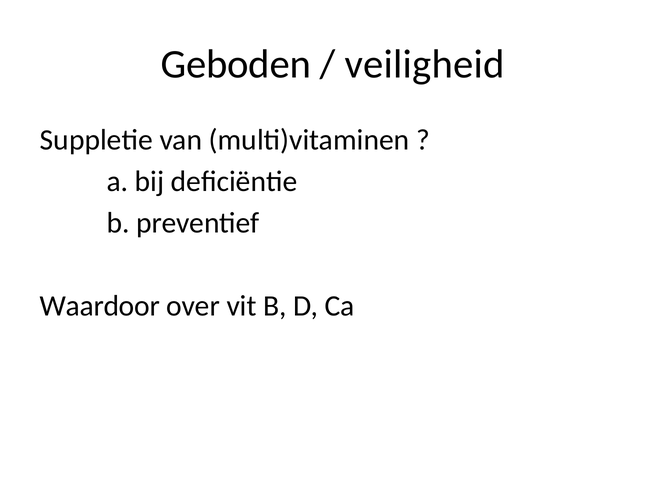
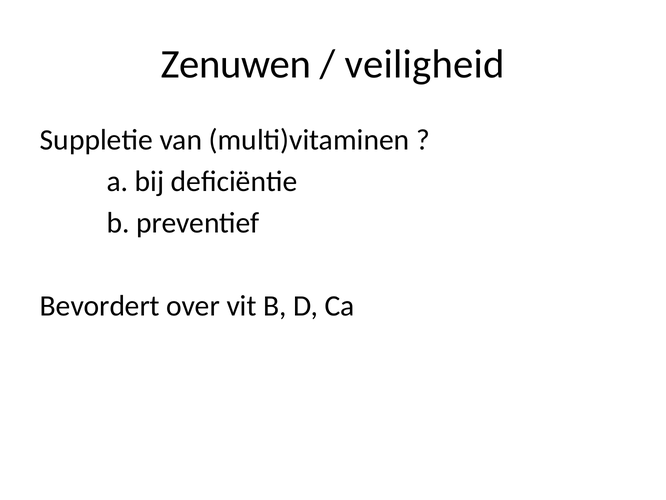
Geboden: Geboden -> Zenuwen (236, 64)
Waardoor: Waardoor -> Bevordert (100, 306)
